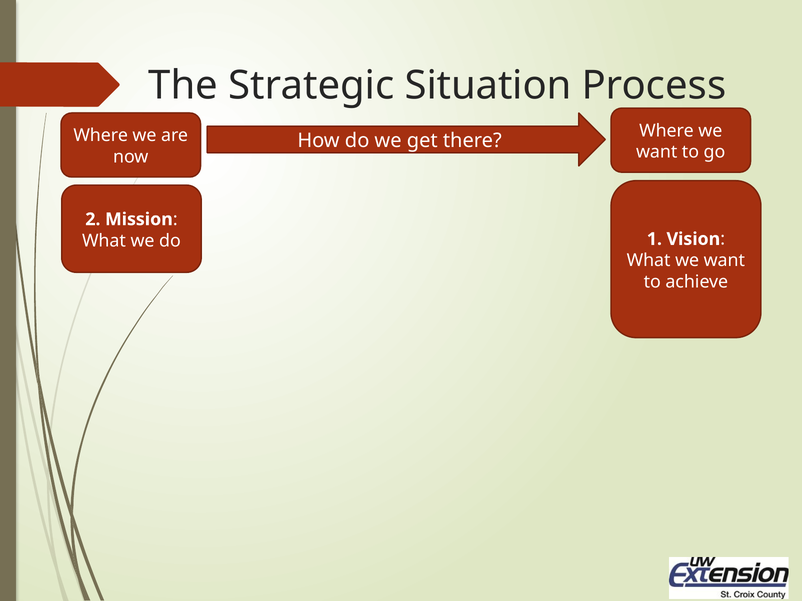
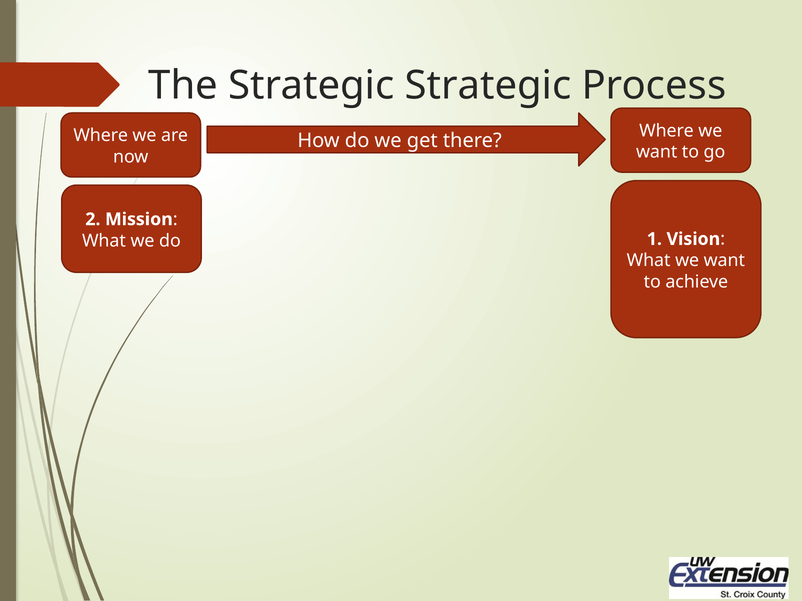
Strategic Situation: Situation -> Strategic (488, 86)
